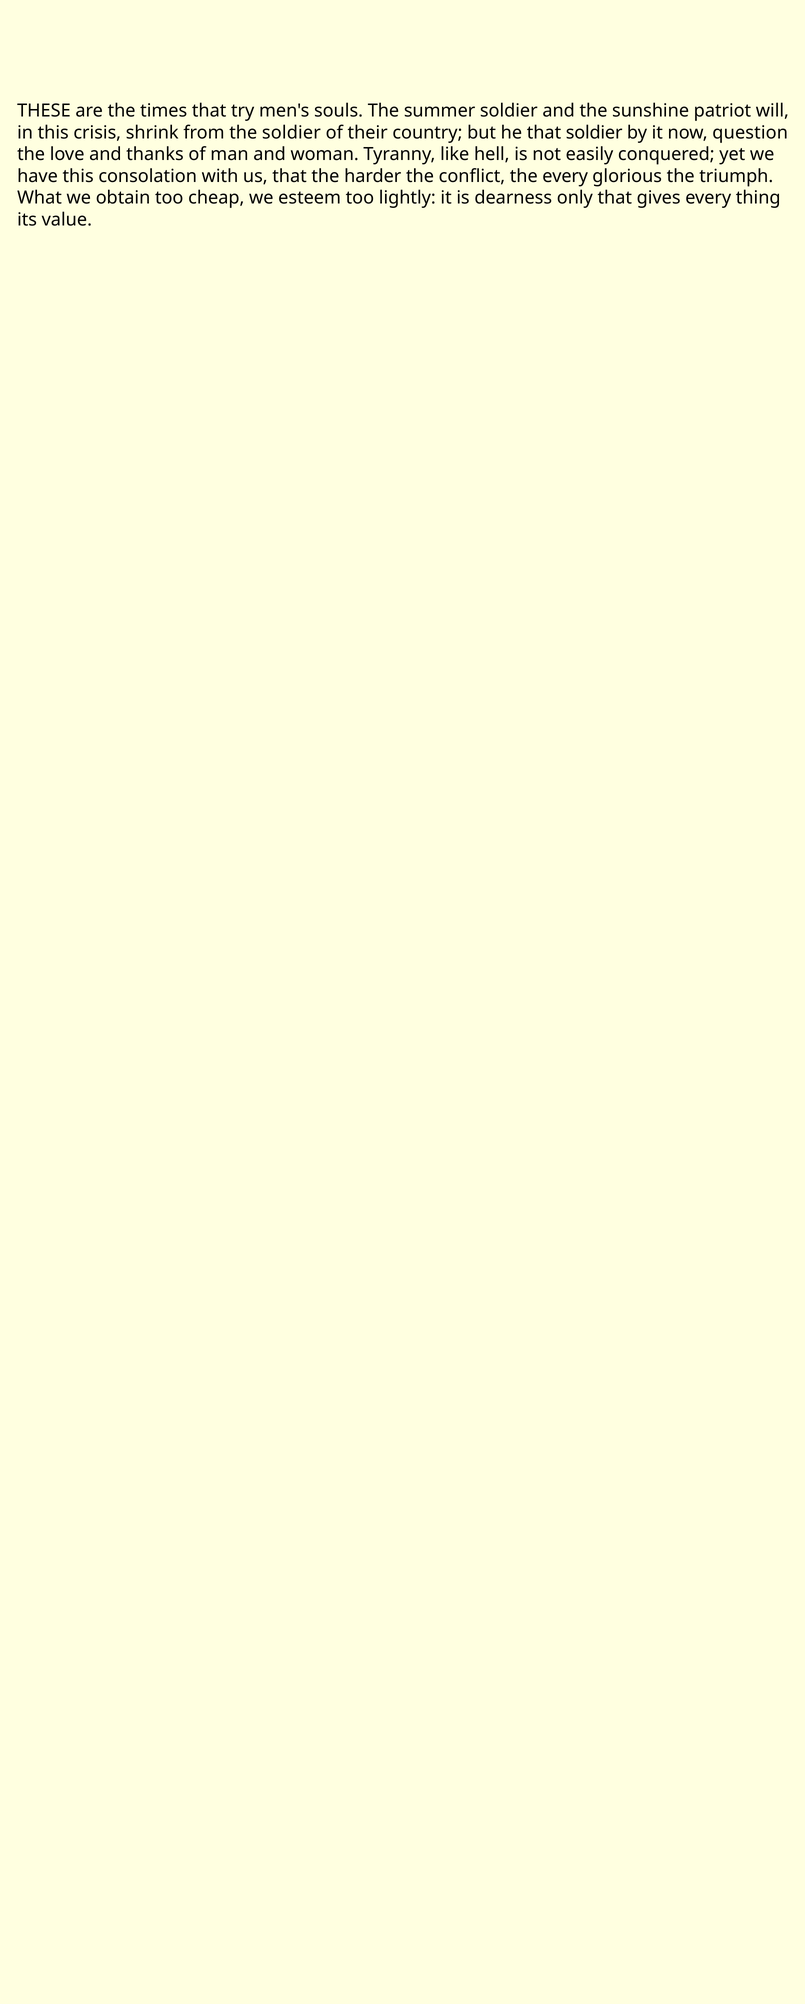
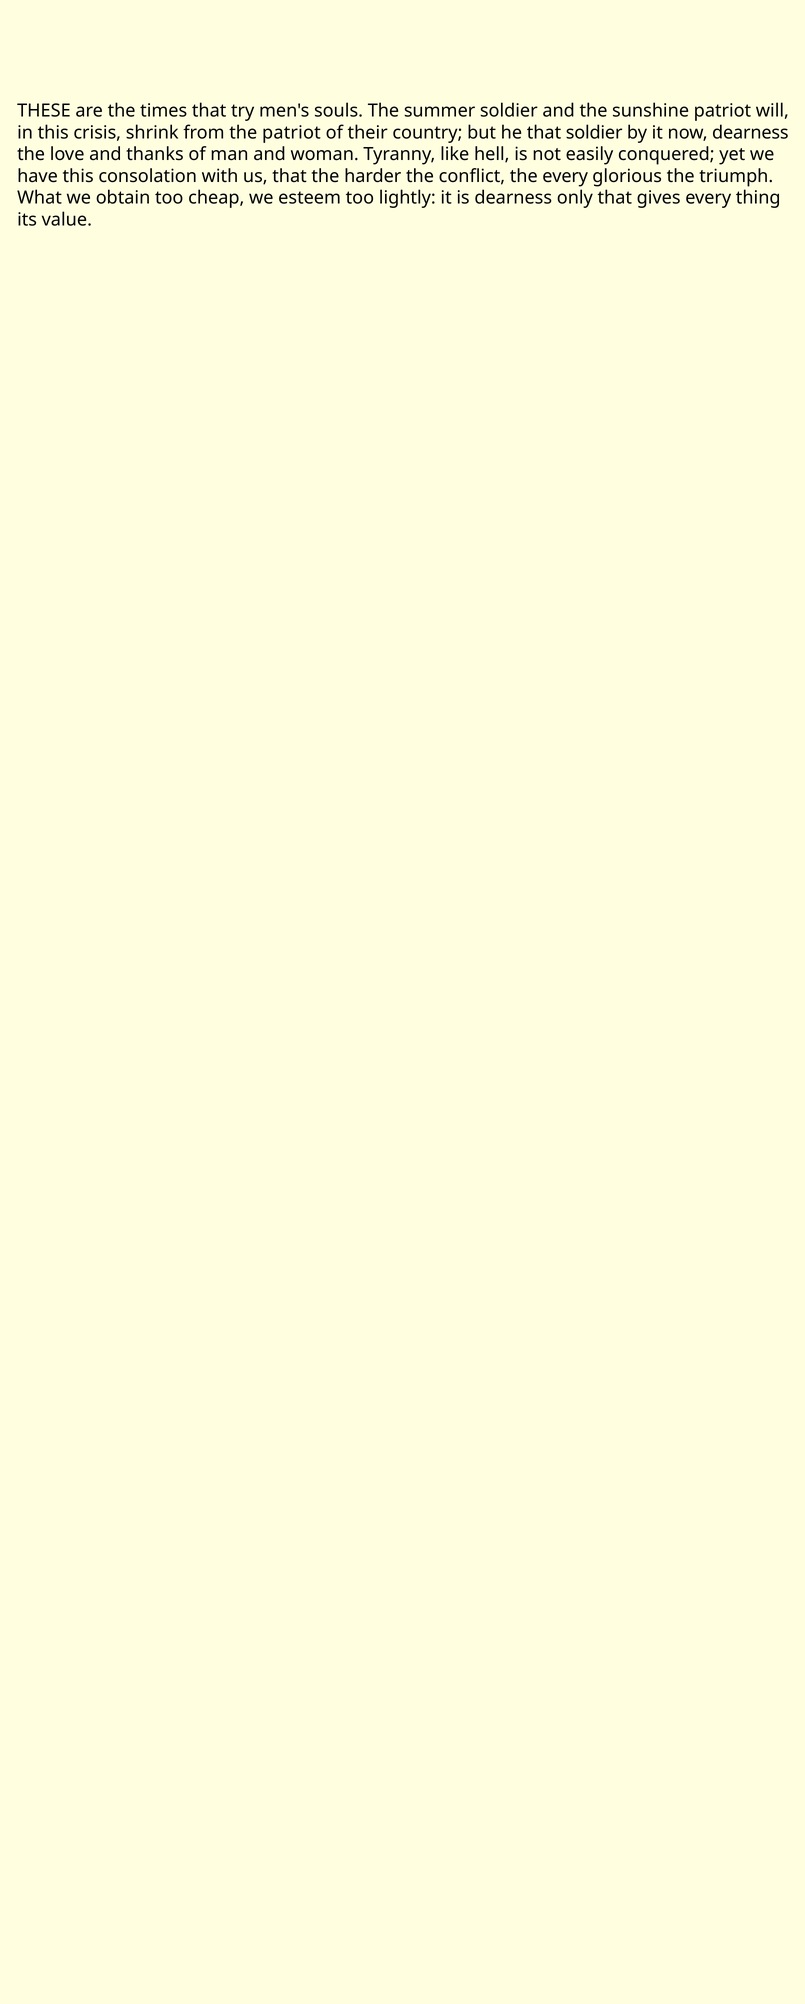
the soldier: soldier -> patriot (291, 133)
now question: question -> dearness (750, 133)
